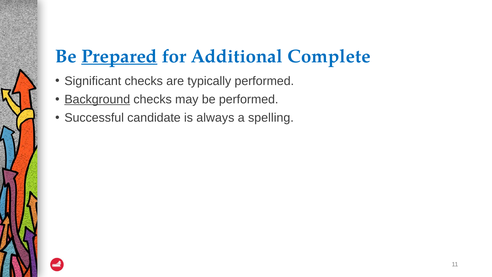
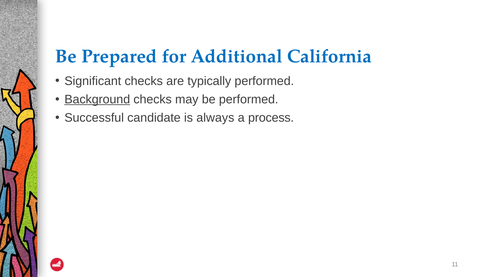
Prepared underline: present -> none (119, 56)
Complete: Complete -> California (329, 56)
spelling: spelling -> process (271, 118)
